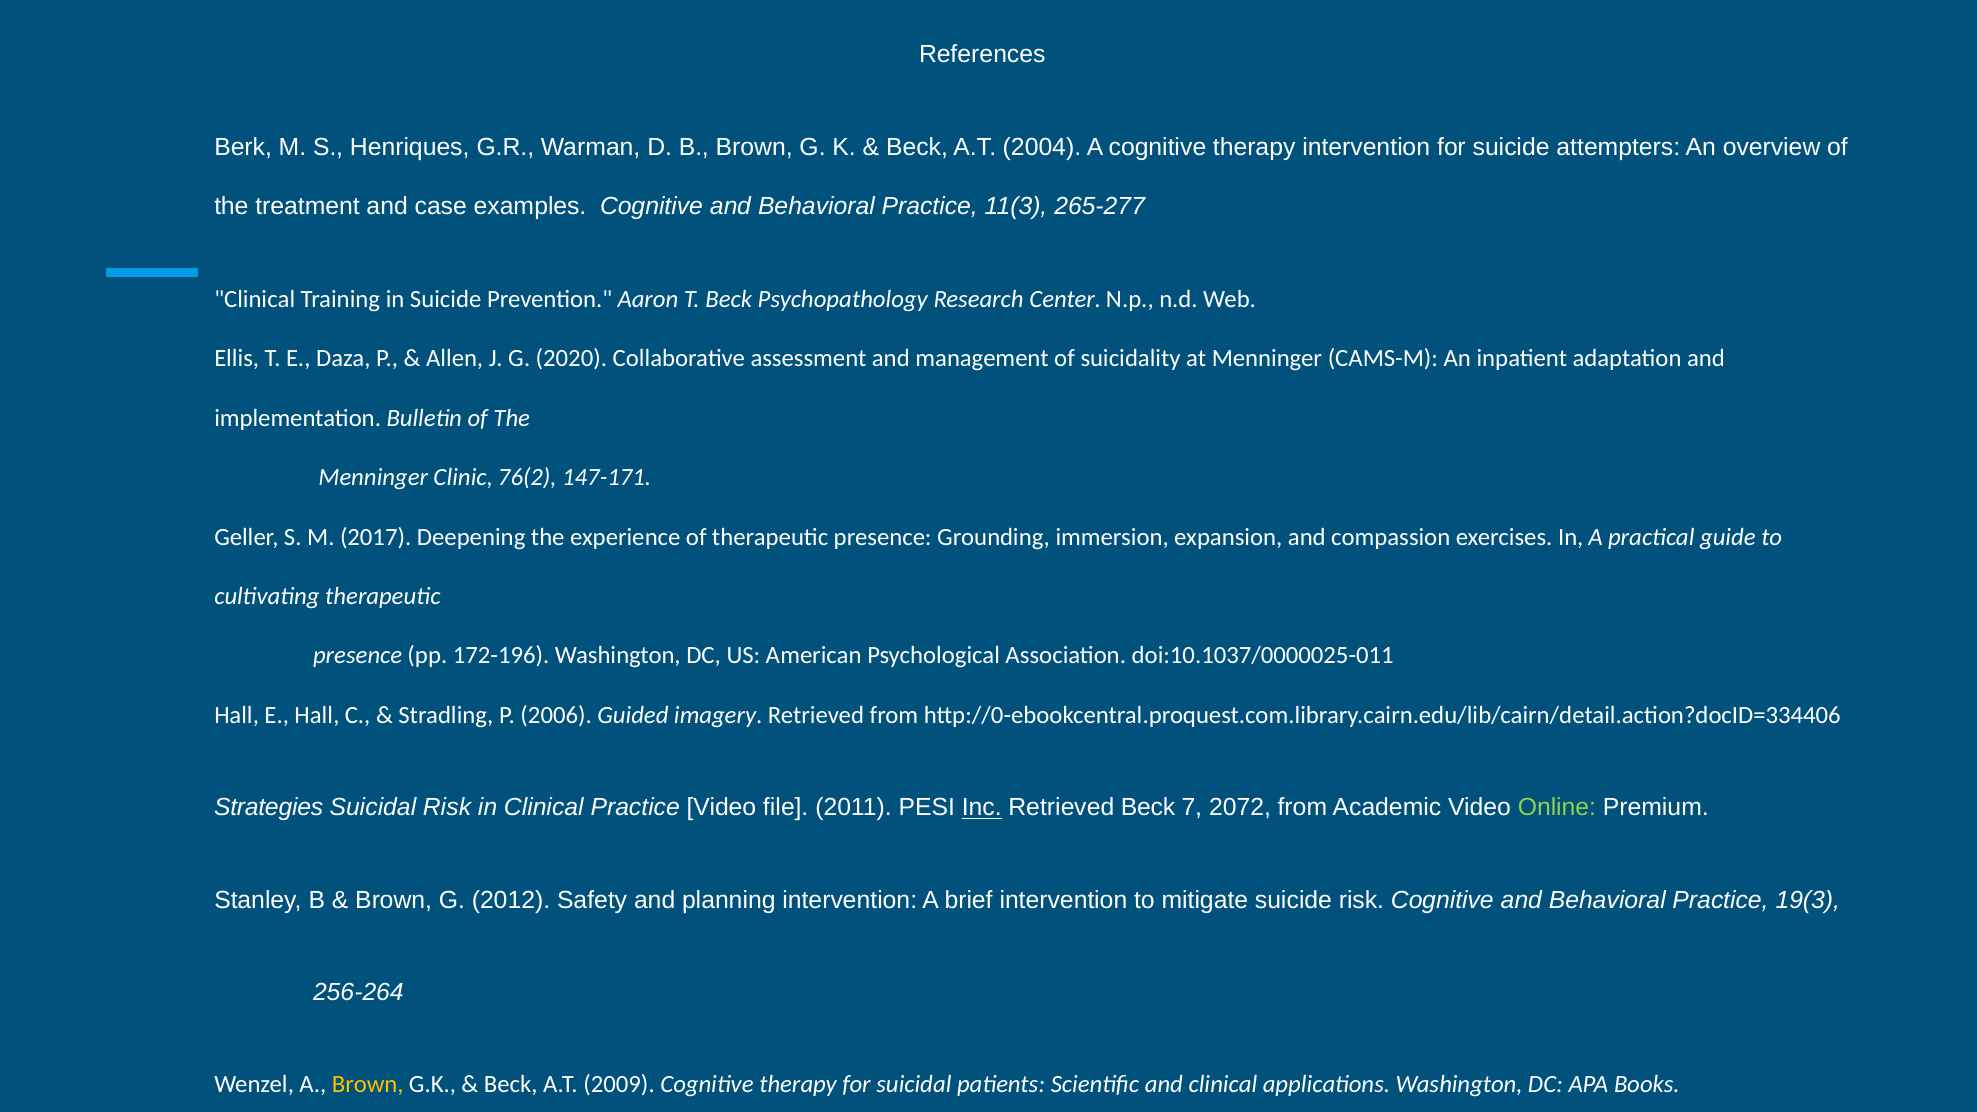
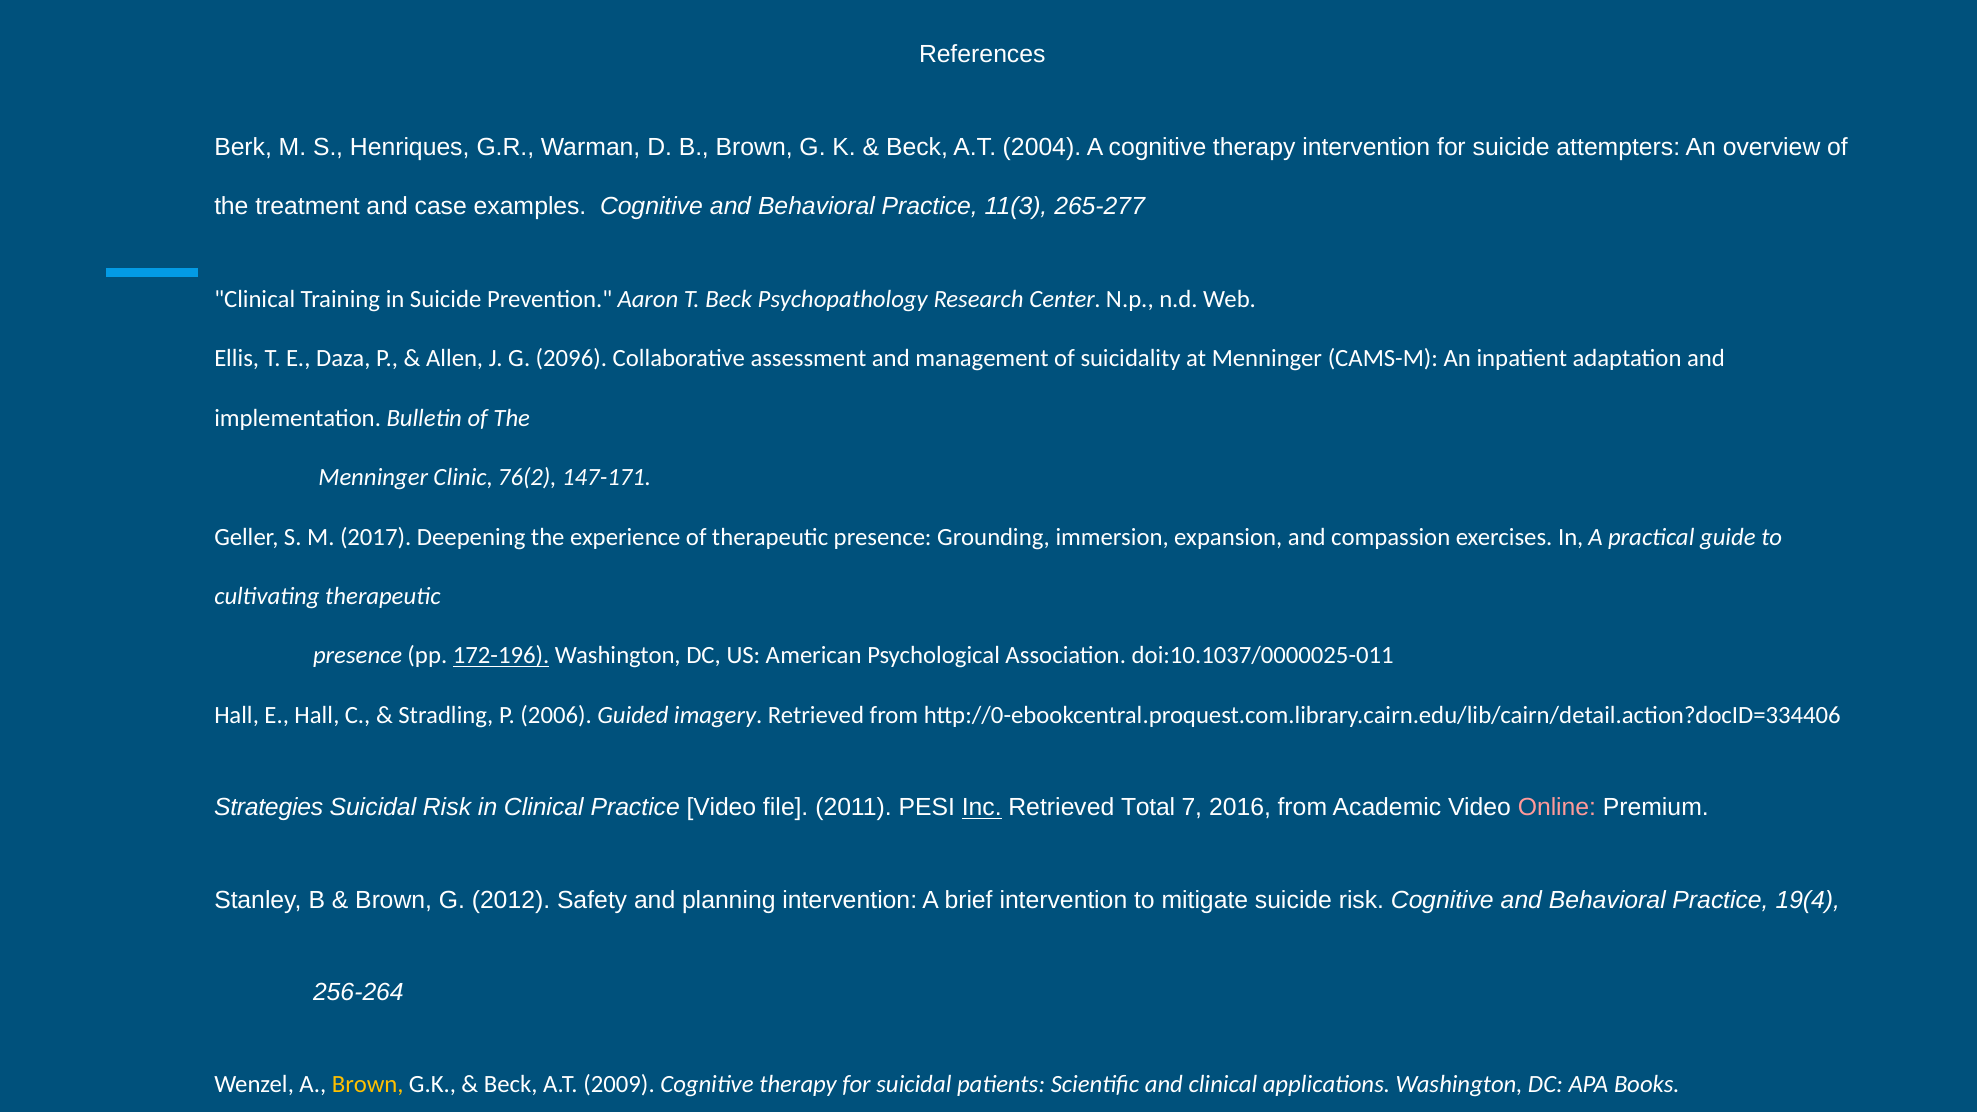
2020: 2020 -> 2096 (571, 359)
172-196 underline: none -> present (501, 656)
Retrieved Beck: Beck -> Total (1148, 808)
2072: 2072 -> 2016 (1240, 808)
Online colour: light green -> pink (1557, 808)
19(3: 19(3 -> 19(4 (1808, 900)
